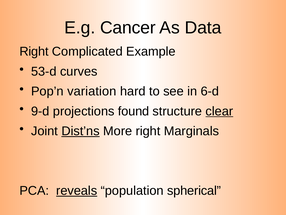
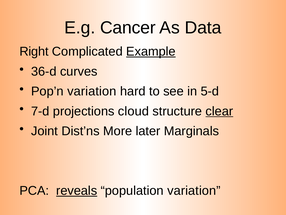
Example underline: none -> present (151, 51)
53-d: 53-d -> 36-d (44, 71)
6-d: 6-d -> 5-d (210, 91)
9-d: 9-d -> 7-d (40, 111)
found: found -> cloud (133, 111)
Dist’ns underline: present -> none (81, 131)
More right: right -> later (148, 131)
population spherical: spherical -> variation (194, 190)
